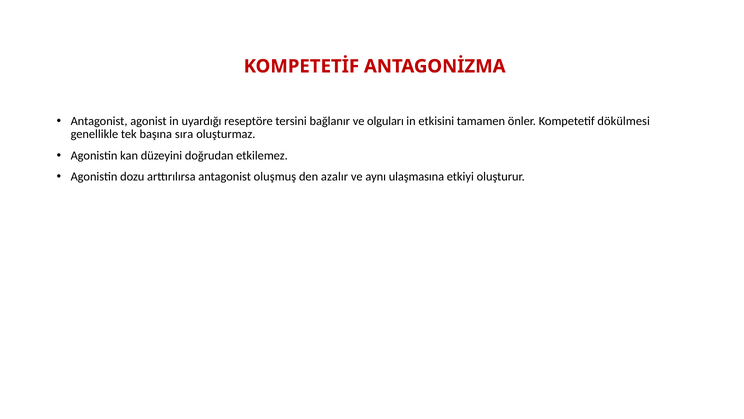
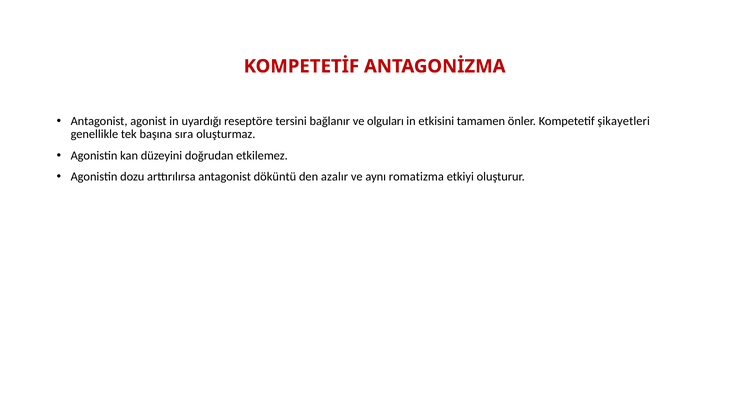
dökülmesi: dökülmesi -> şikayetleri (624, 121)
oluşmuş: oluşmuş -> döküntü (275, 176)
ulaşmasına: ulaşmasına -> romatizma (416, 176)
